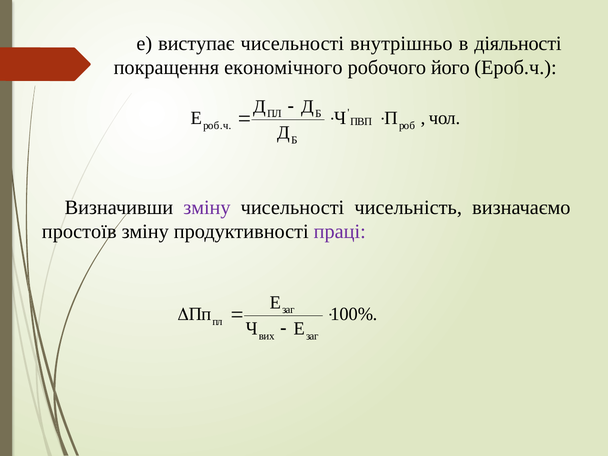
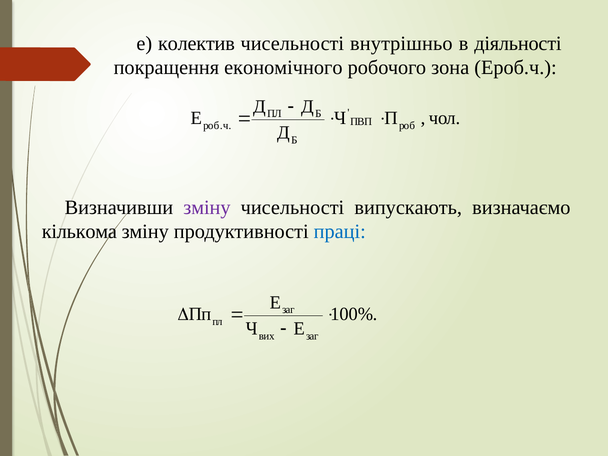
виступає: виступає -> колектив (196, 43)
його: його -> зона (450, 68)
чисельність: чисельність -> випускають (408, 207)
простоїв: простоїв -> кількома (79, 232)
праці colour: purple -> blue (340, 232)
